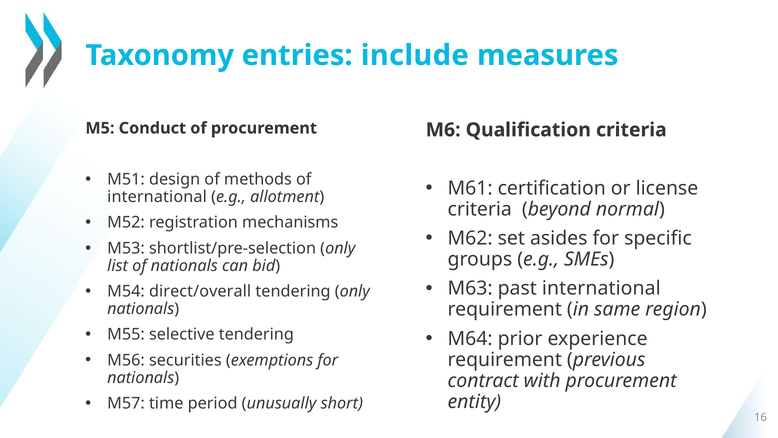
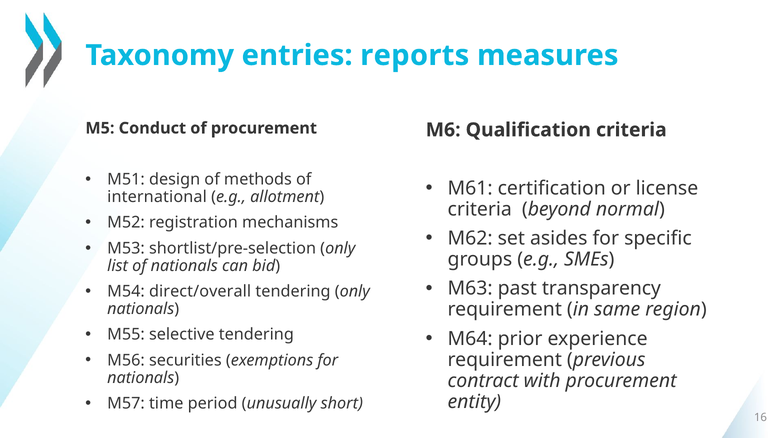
include: include -> reports (415, 55)
past international: international -> transparency (601, 288)
